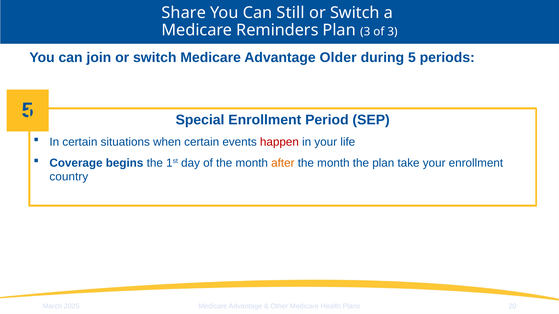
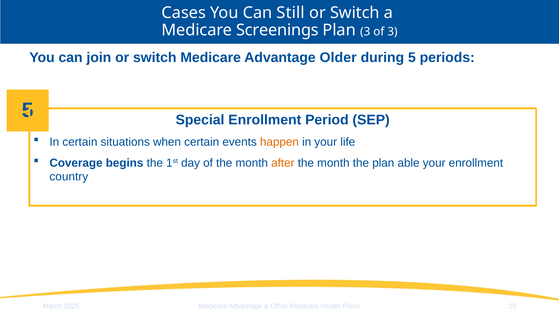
Share: Share -> Cases (184, 13)
Reminders: Reminders -> Screenings (277, 30)
happen colour: red -> orange (279, 142)
take: take -> able (409, 163)
